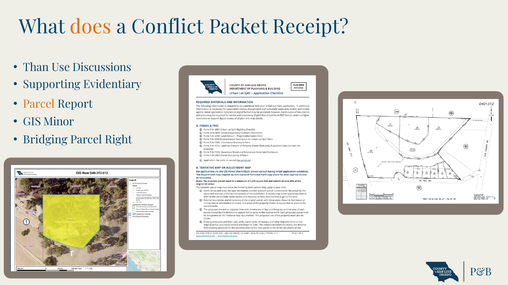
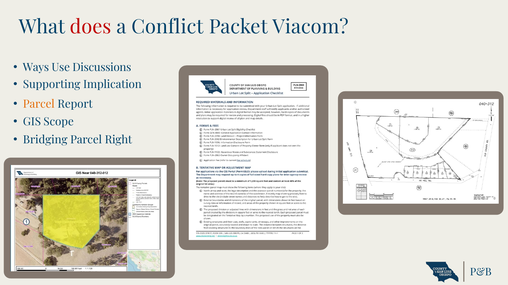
does colour: orange -> red (91, 27)
Receipt: Receipt -> Viacom (311, 27)
Than: Than -> Ways (36, 68)
Evidentiary: Evidentiary -> Implication (112, 85)
Minor: Minor -> Scope (59, 122)
